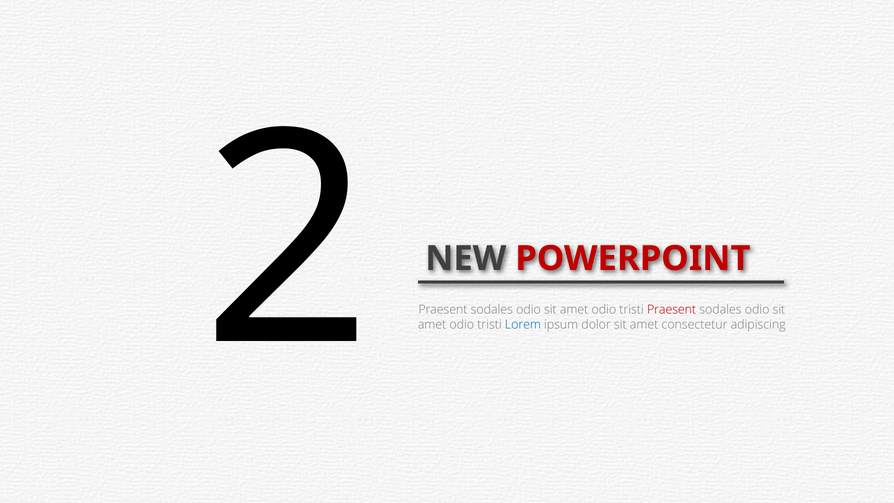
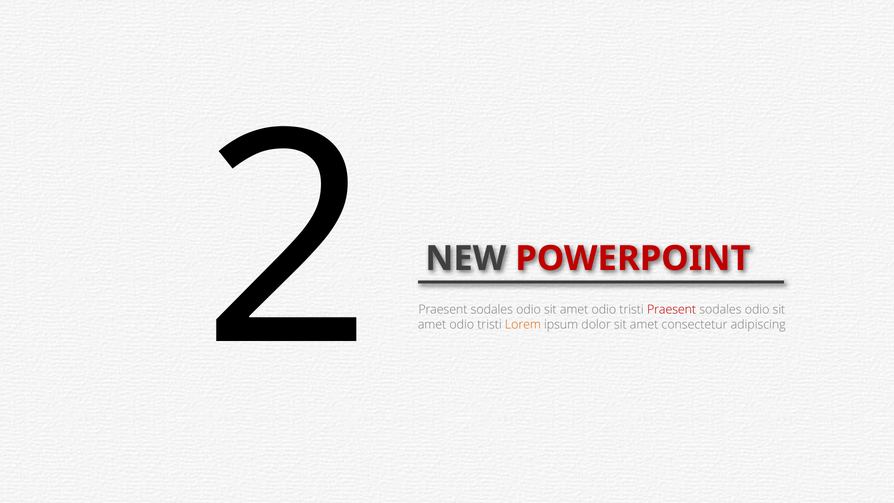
Lorem colour: blue -> orange (523, 324)
